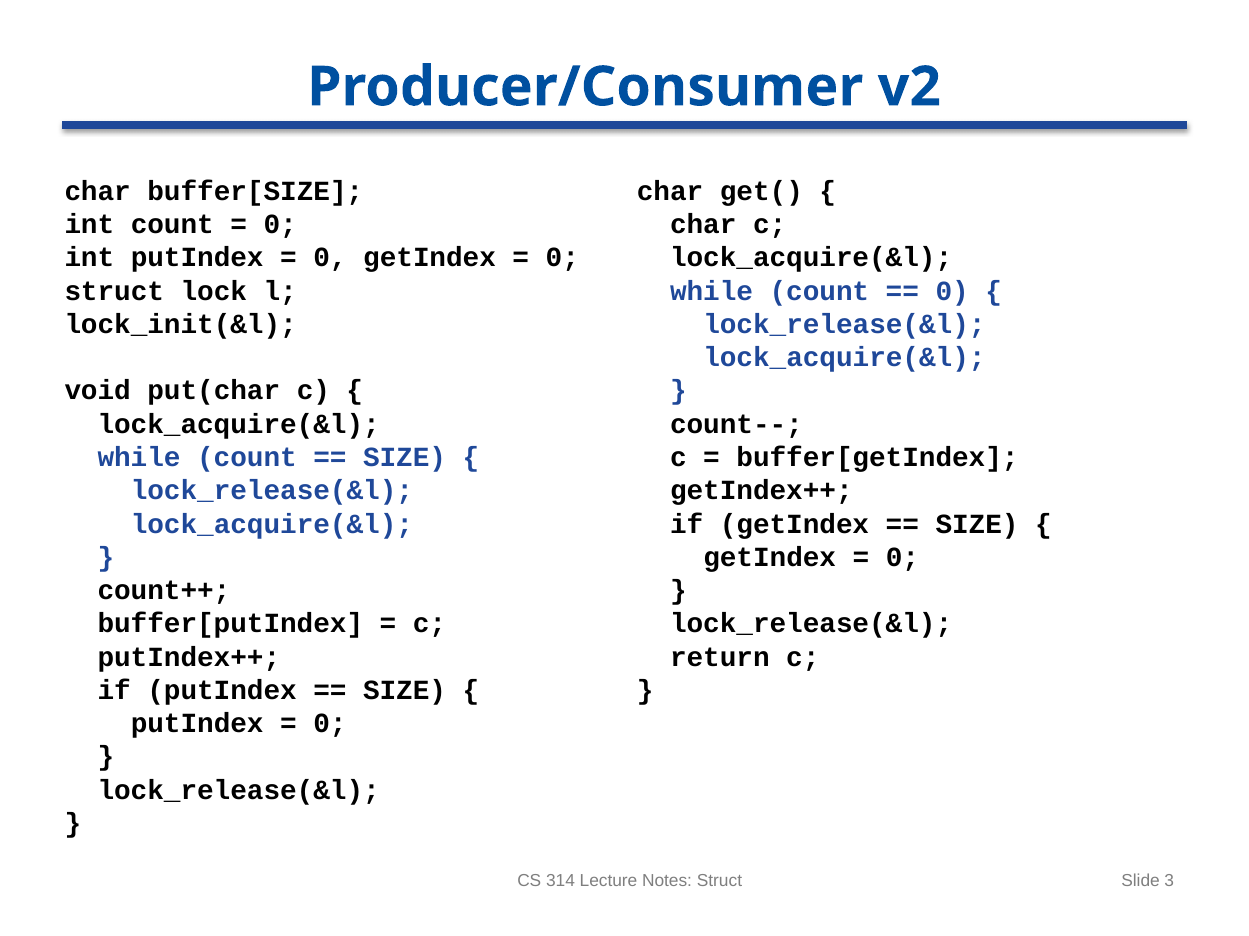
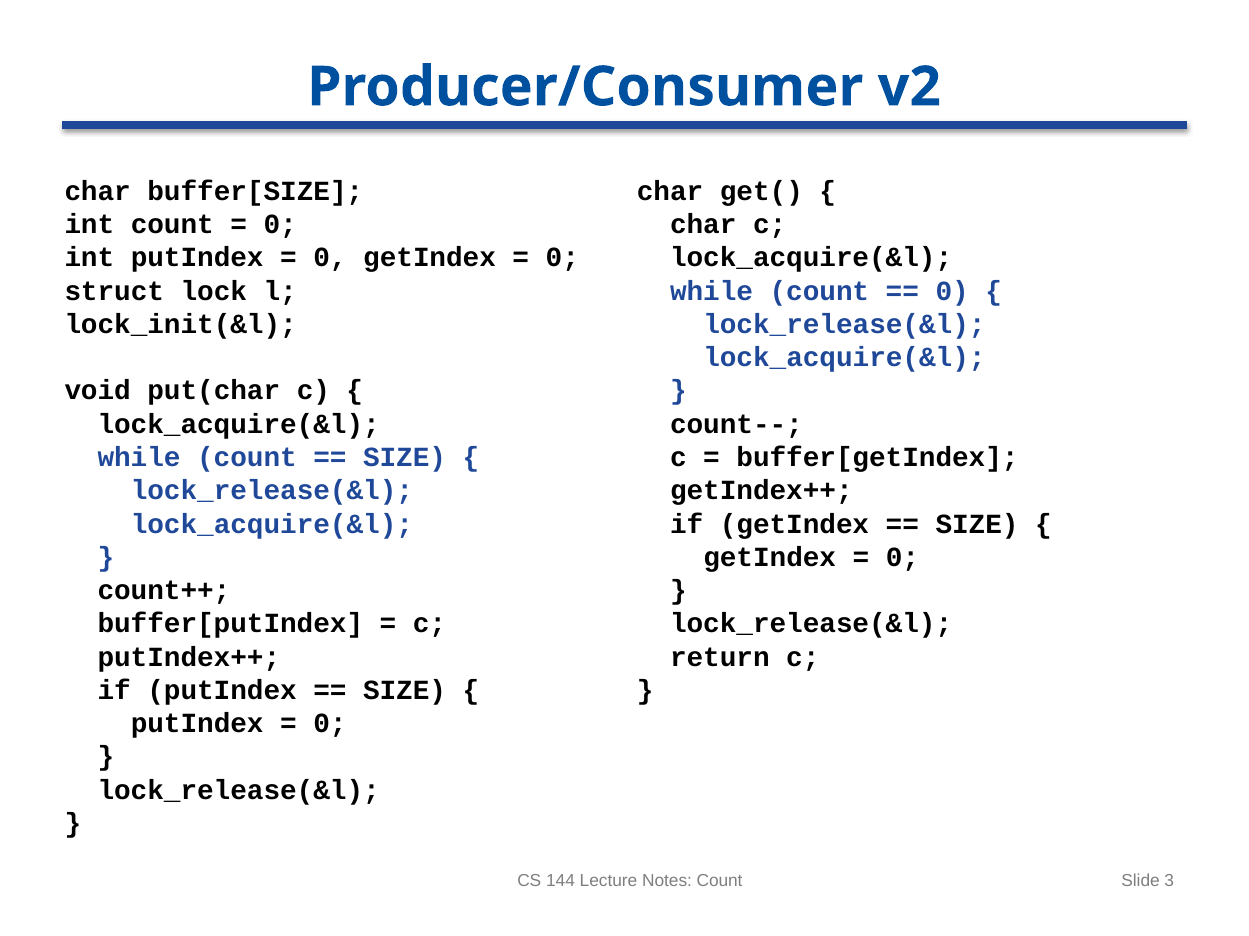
314: 314 -> 144 (561, 882)
Notes Struct: Struct -> Count (720, 882)
